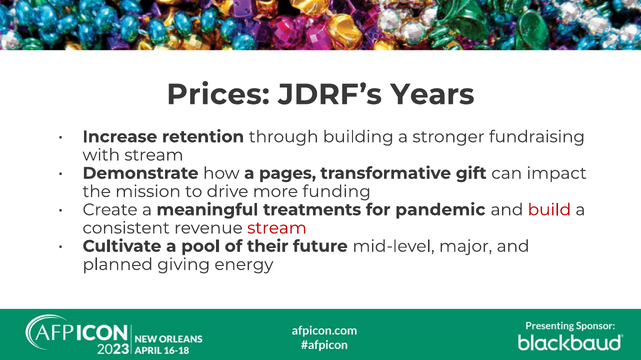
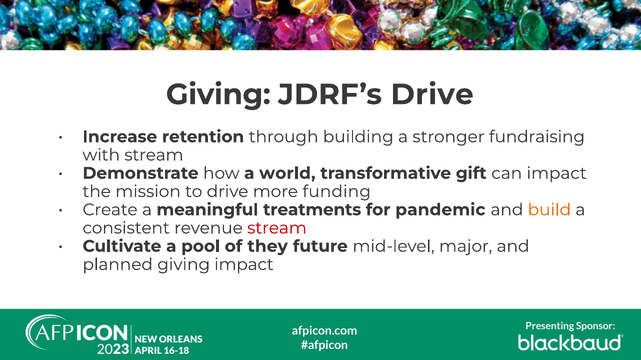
Prices: Prices -> Giving (218, 95)
JDRF’s Years: Years -> Drive (432, 95)
pages: pages -> world (287, 174)
build colour: red -> orange (549, 210)
their: their -> they (268, 247)
giving energy: energy -> impact (244, 265)
